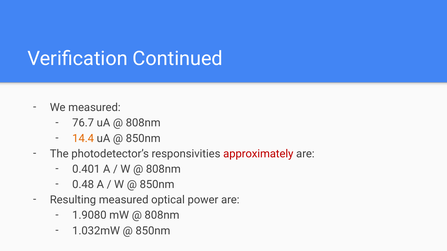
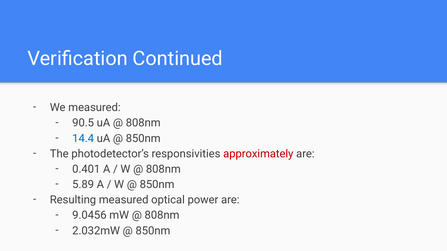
76.7: 76.7 -> 90.5 (83, 123)
14.4 colour: orange -> blue (83, 139)
0.48: 0.48 -> 5.89 (83, 185)
1.9080: 1.9080 -> 9.0456 (89, 216)
1.032mW: 1.032mW -> 2.032mW (96, 231)
